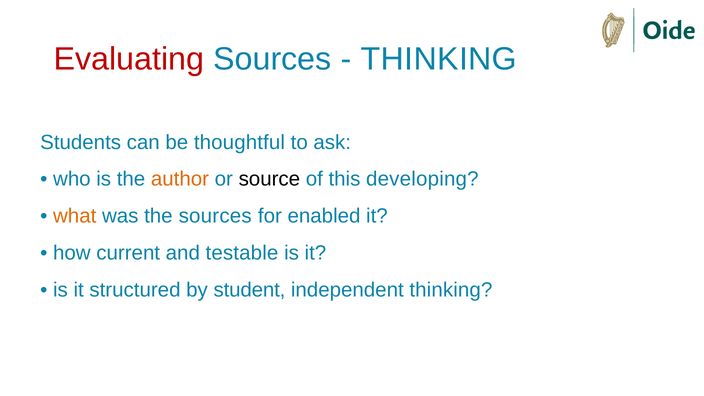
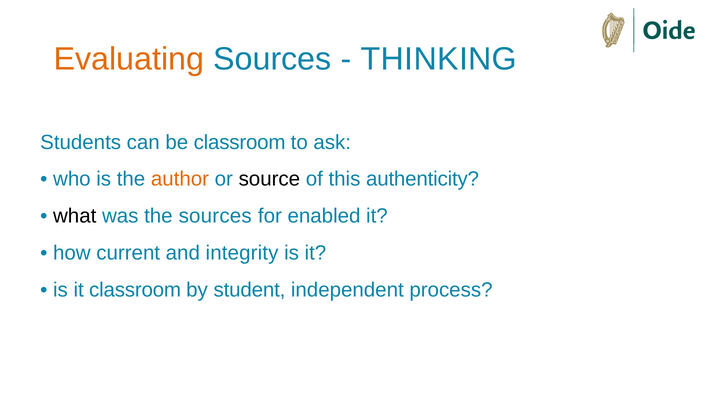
Evaluating colour: red -> orange (129, 59)
be thoughtful: thoughtful -> classroom (240, 142)
developing: developing -> authenticity (423, 179)
what colour: orange -> black (75, 216)
testable: testable -> integrity (242, 253)
it structured: structured -> classroom (135, 290)
independent thinking: thinking -> process (451, 290)
